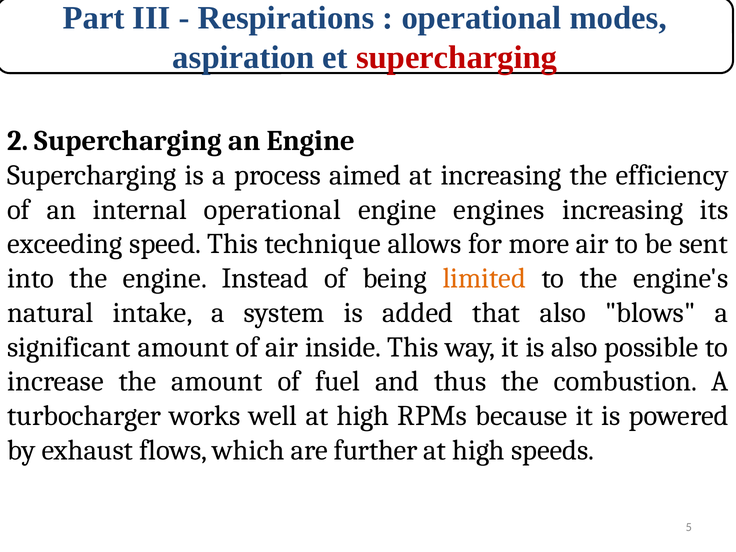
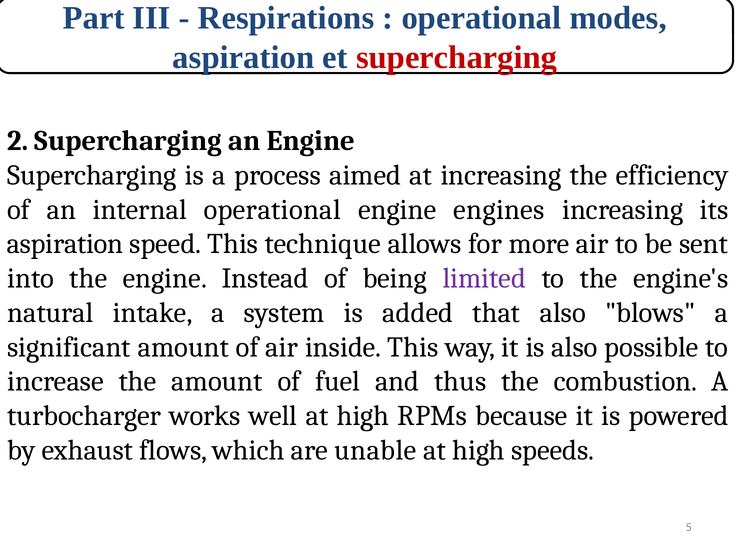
exceeding: exceeding -> aspiration (65, 244)
limited colour: orange -> purple (484, 278)
further: further -> unable (375, 450)
